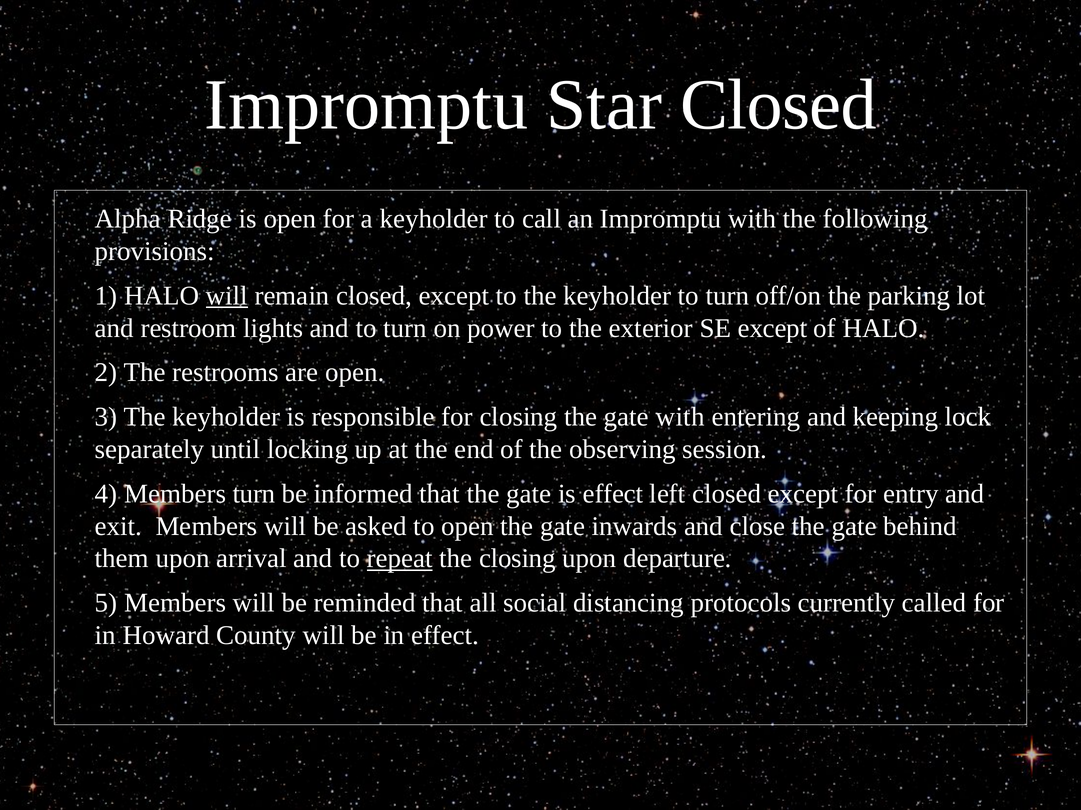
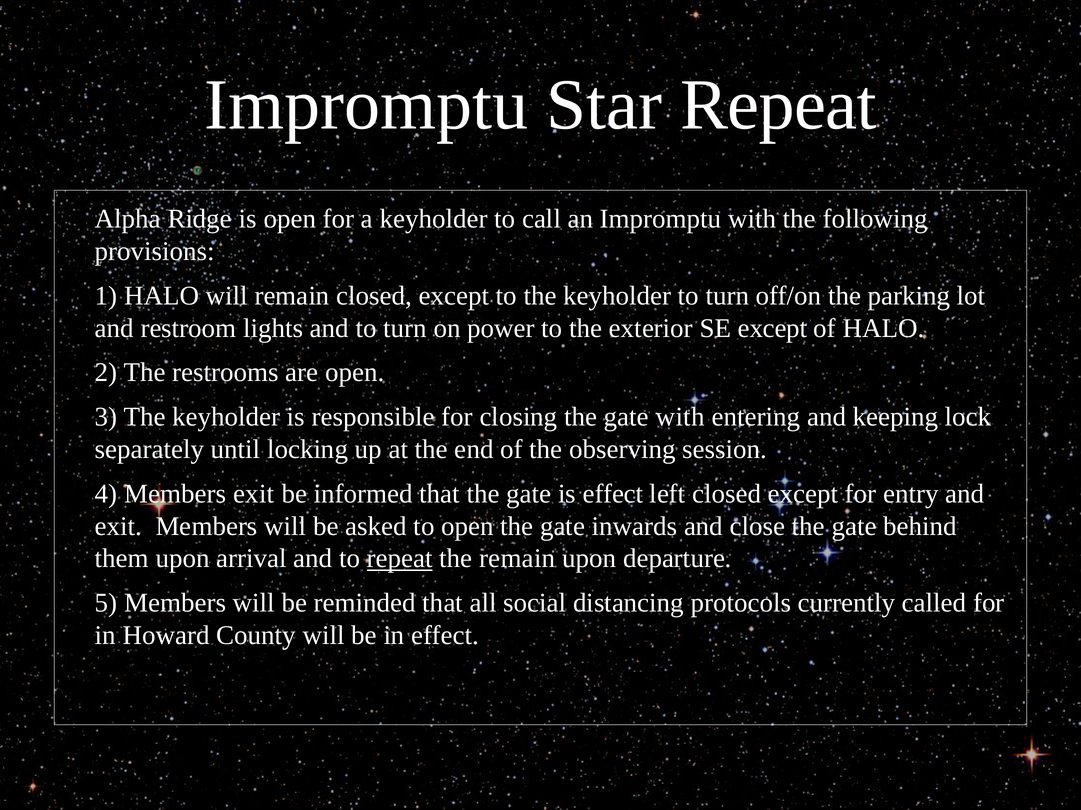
Star Closed: Closed -> Repeat (778, 105)
will underline: present -> none (227, 296)
Members turn: turn -> exit (254, 494)
the closing: closing -> remain (517, 559)
